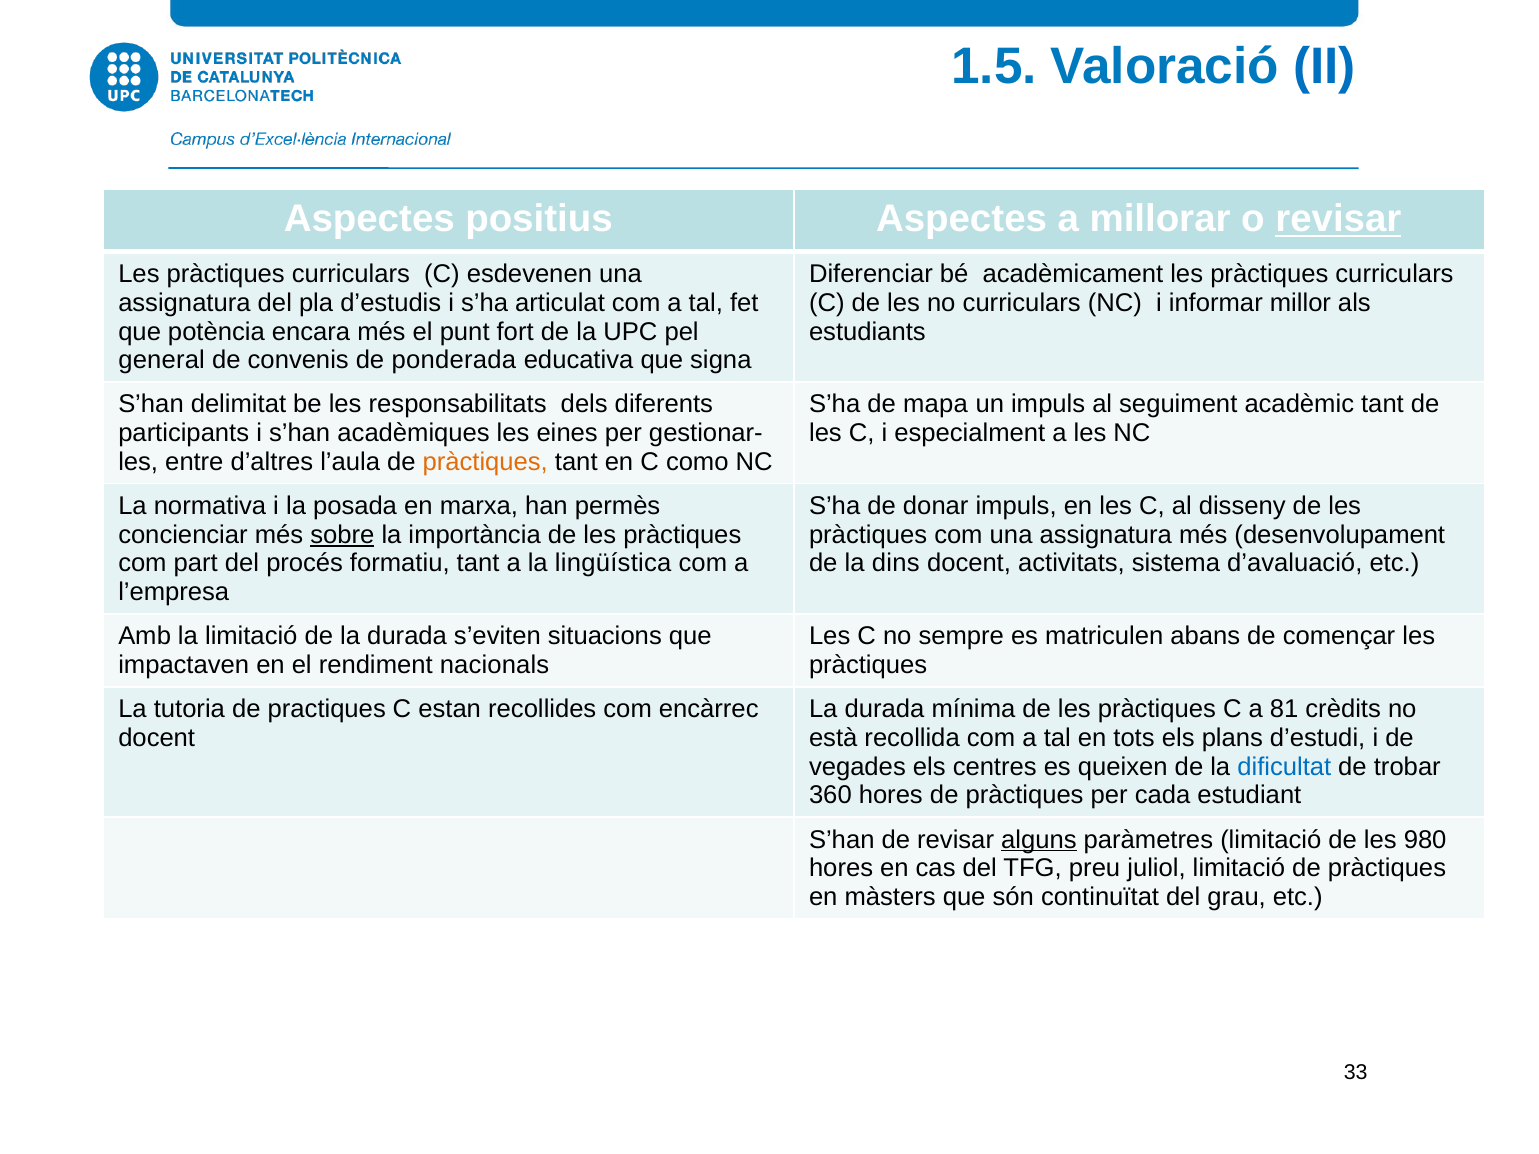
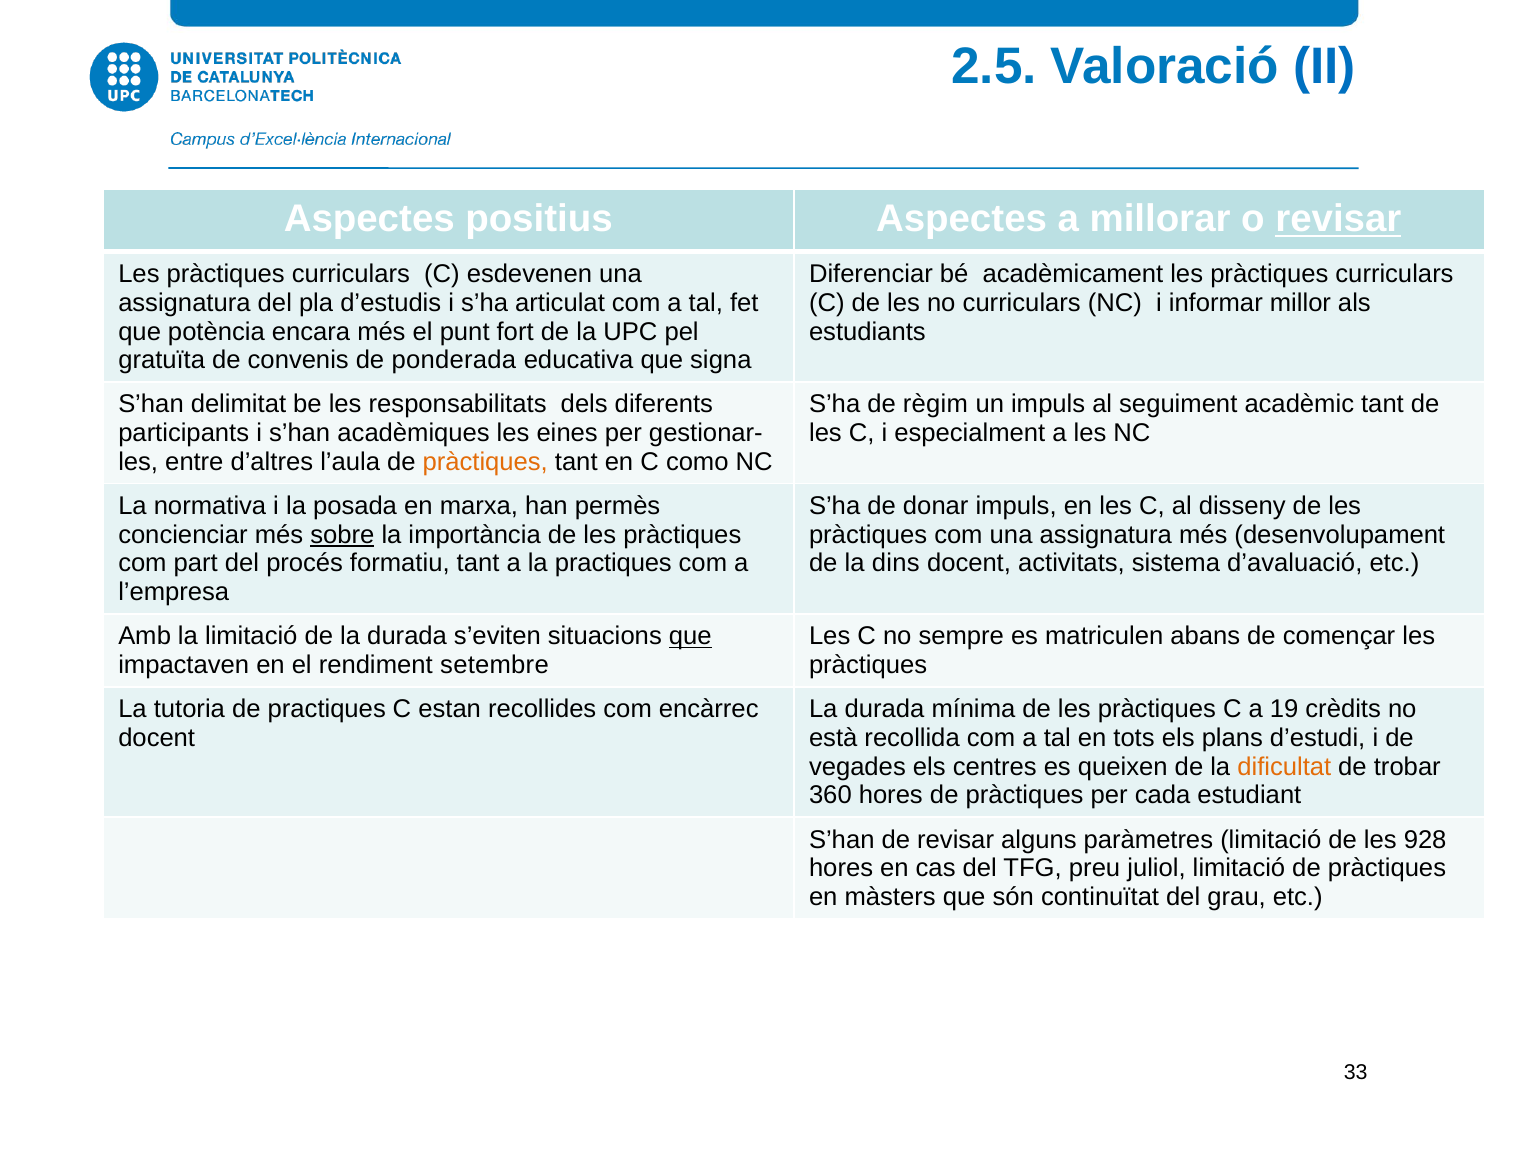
1.5: 1.5 -> 2.5 (994, 66)
general: general -> gratuïta (162, 360)
mapa: mapa -> règim (935, 405)
la lingüística: lingüística -> practiques (613, 564)
que underline: none -> present (690, 637)
nacionals: nacionals -> setembre (494, 665)
81: 81 -> 19 (1284, 709)
dificultat colour: blue -> orange (1284, 767)
alguns underline: present -> none (1039, 840)
980: 980 -> 928 (1425, 840)
